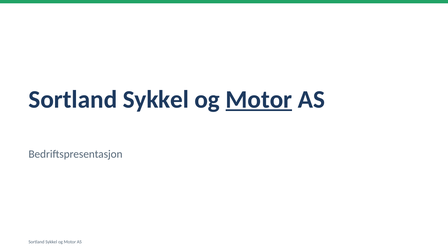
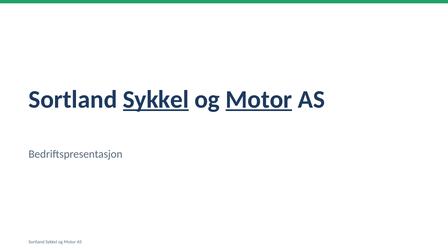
Sykkel underline: none -> present (156, 99)
